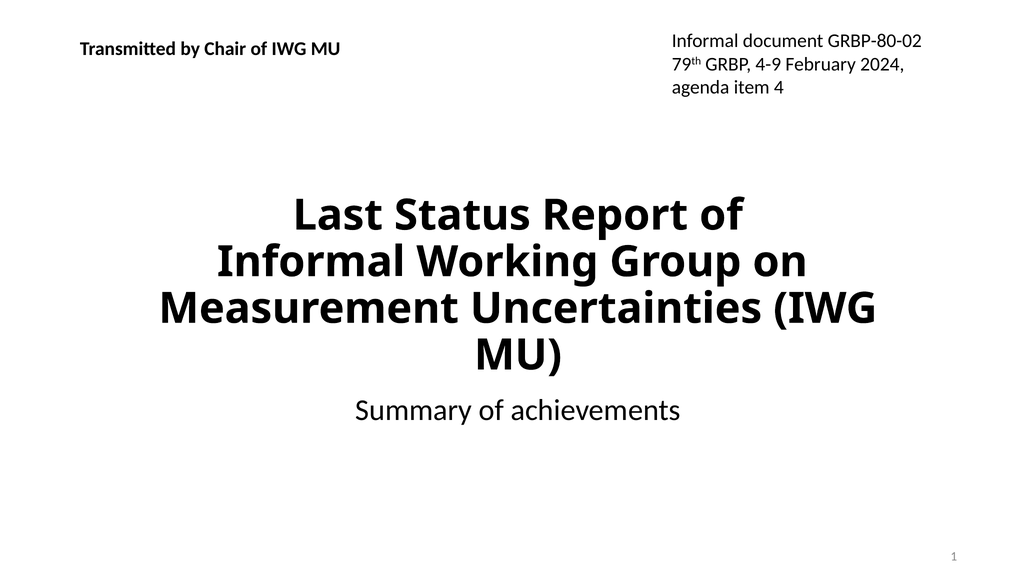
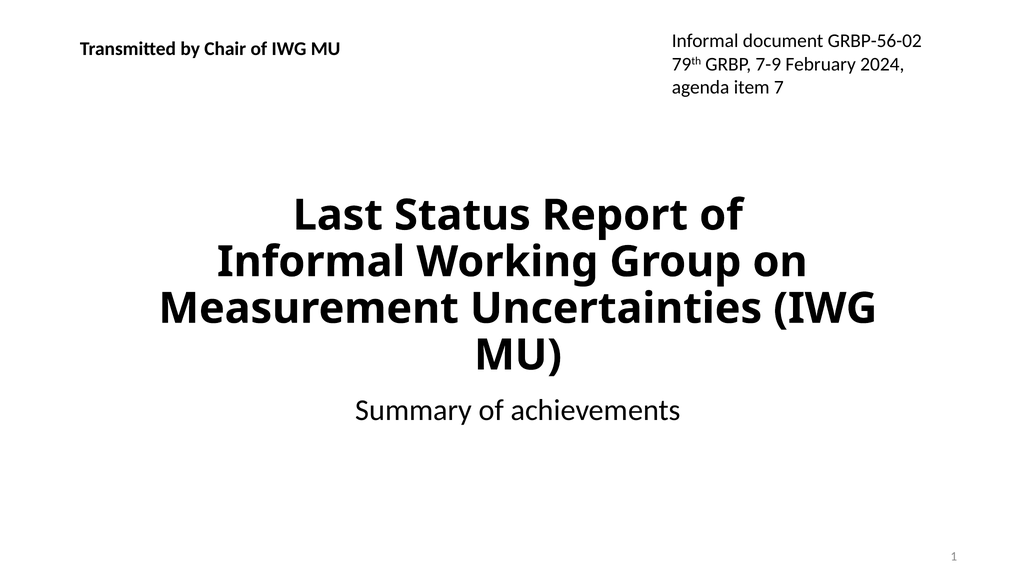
GRBP-80-02: GRBP-80-02 -> GRBP-56-02 (875, 41)
4-9: 4-9 -> 7-9 (768, 64)
4: 4 -> 7 (779, 88)
